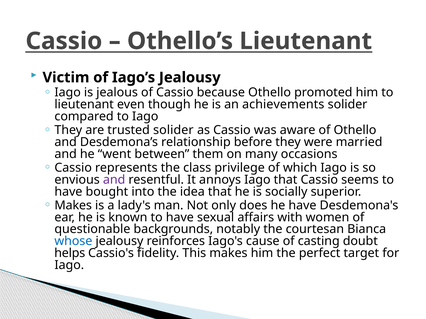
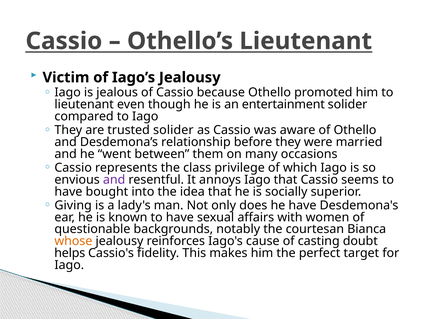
achievements: achievements -> entertainment (283, 105)
Makes: Makes -> Giving (73, 206)
whose colour: blue -> orange (73, 241)
